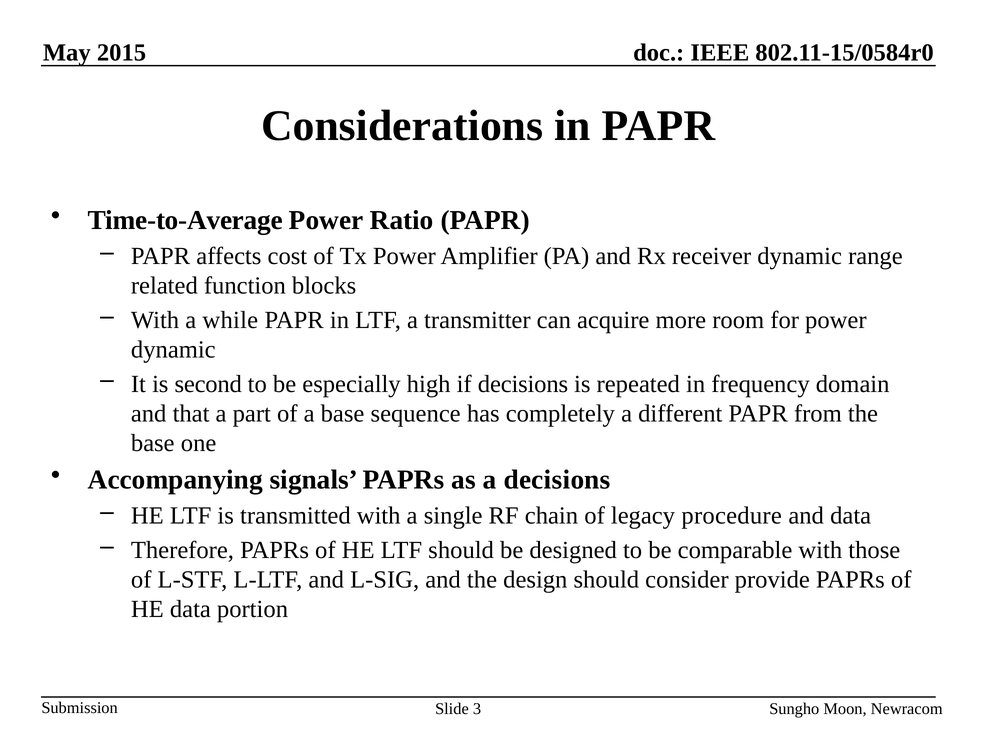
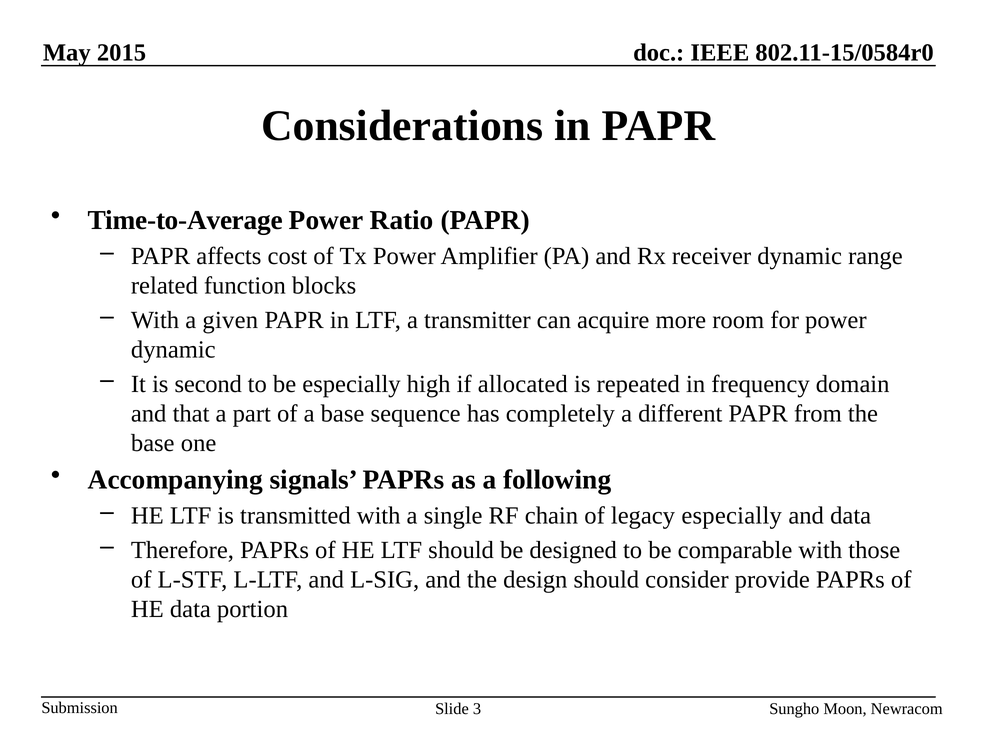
while: while -> given (230, 320)
if decisions: decisions -> allocated (523, 384)
a decisions: decisions -> following (557, 480)
legacy procedure: procedure -> especially (732, 516)
